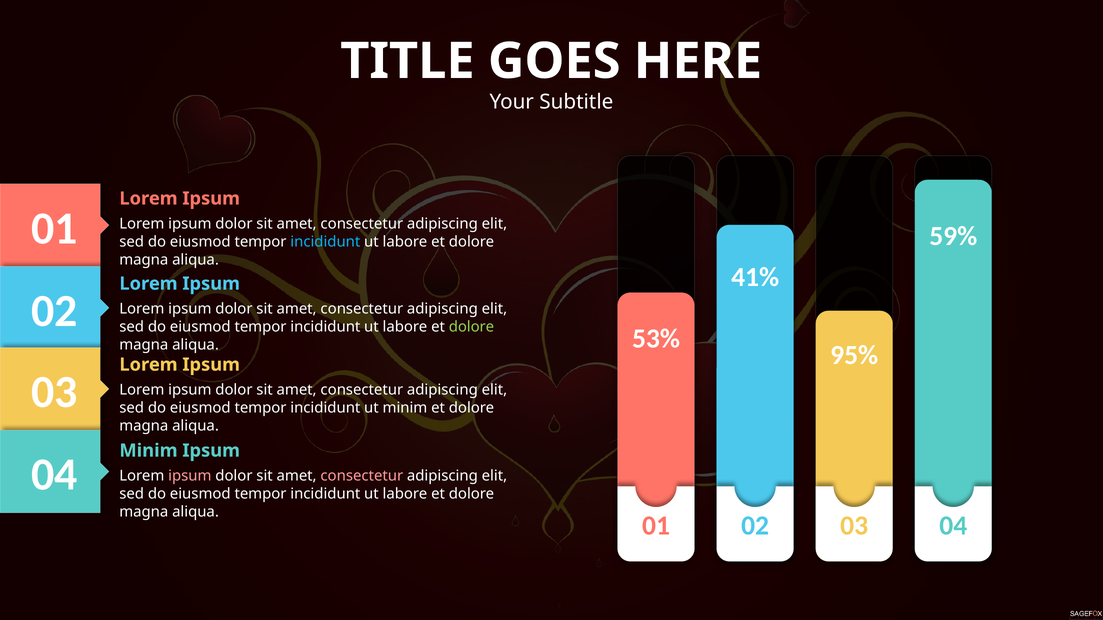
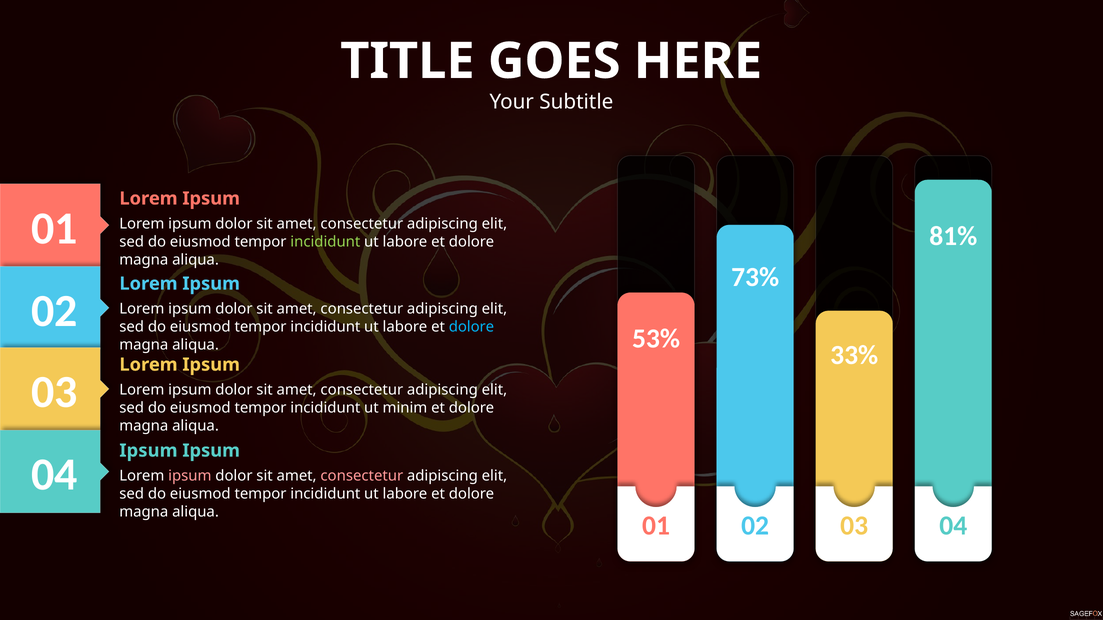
59%: 59% -> 81% (953, 236)
incididunt colour: light blue -> light green (325, 242)
41%: 41% -> 73% (755, 277)
dolore colour: light green -> light blue (471, 327)
95%: 95% -> 33% (854, 356)
Minim: Minim -> Ipsum (148, 451)
